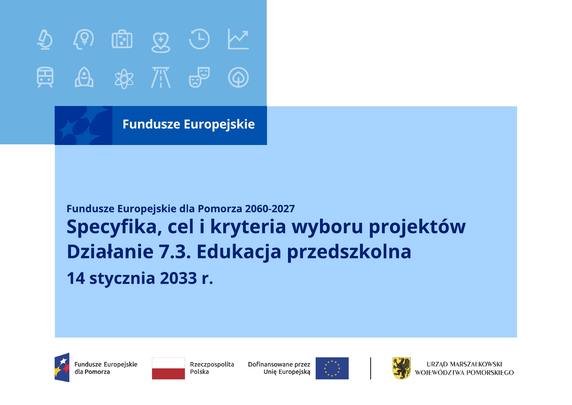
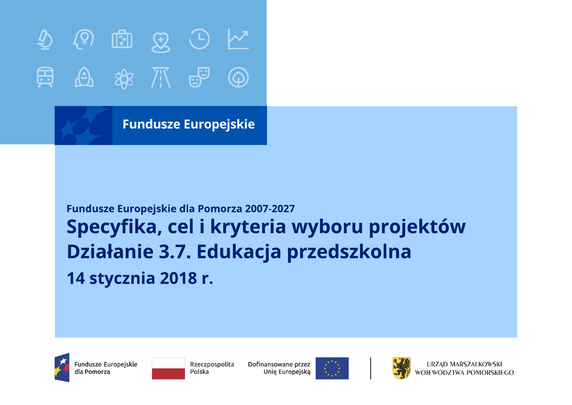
2060-2027: 2060-2027 -> 2007-2027 (270, 209)
7.3: 7.3 -> 3.7 (175, 252)
2033: 2033 -> 2018 (179, 278)
